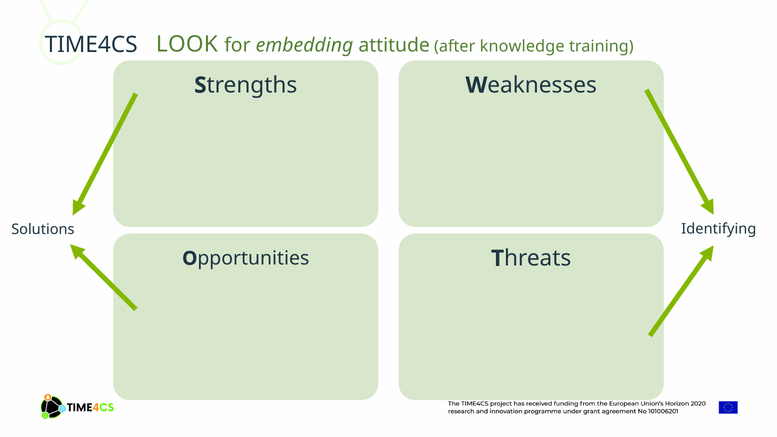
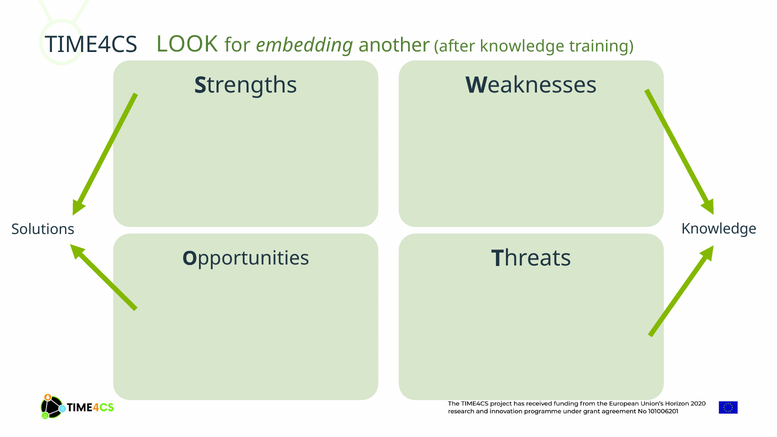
attitude: attitude -> another (394, 45)
Identifying: Identifying -> Knowledge (719, 229)
